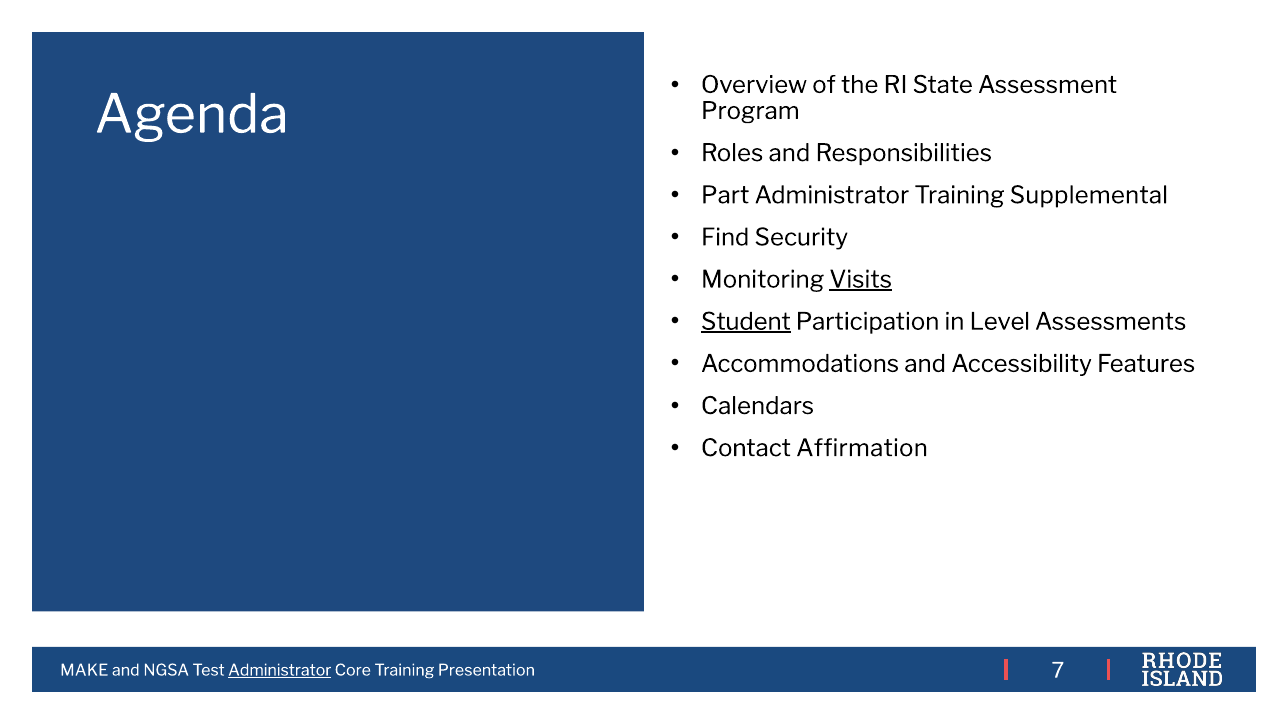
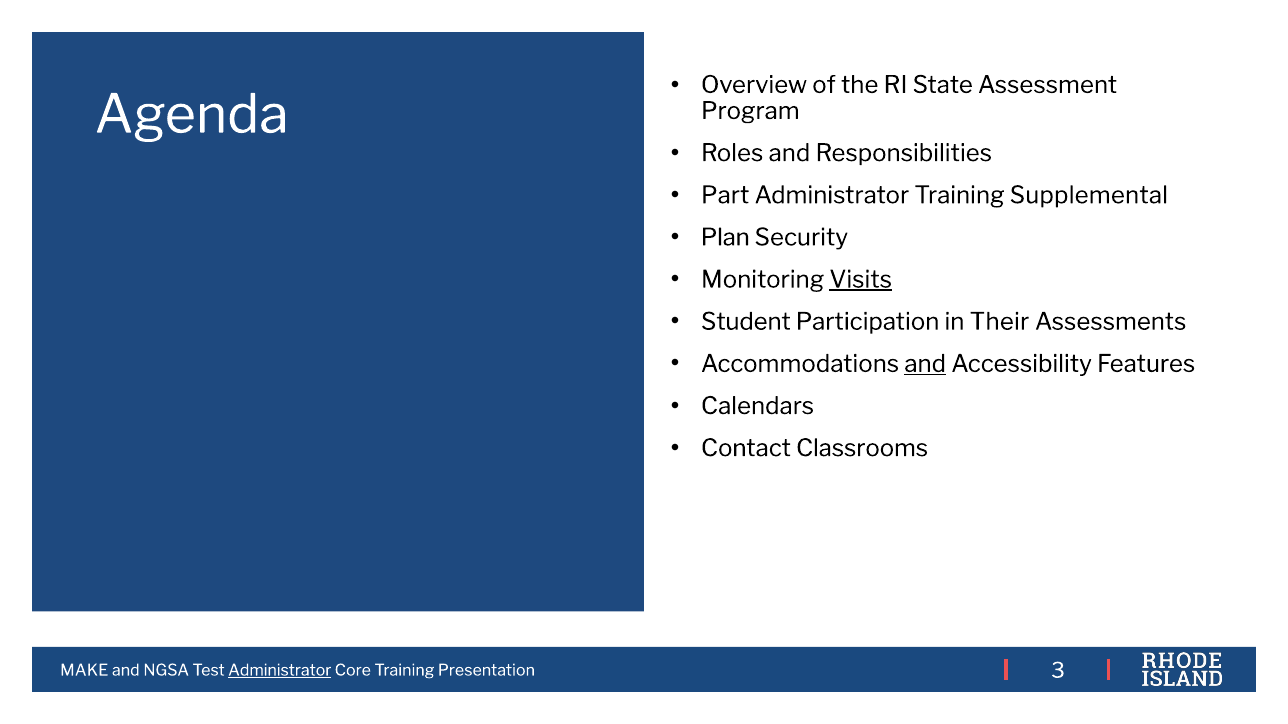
Find: Find -> Plan (725, 238)
Student underline: present -> none (746, 322)
Level: Level -> Their (999, 322)
and underline: none -> present (925, 364)
Affirmation: Affirmation -> Classrooms (862, 449)
7: 7 -> 3 (1058, 671)
